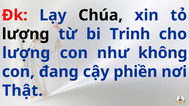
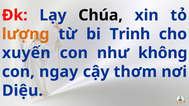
lượng colour: black -> orange (26, 34)
lượng: lượng -> xuyến (26, 53)
đang: đang -> ngay (59, 72)
phiền: phiền -> thơm (135, 72)
Thật: Thật -> Diệu (22, 91)
